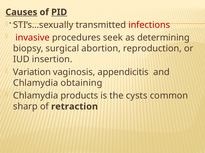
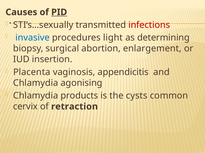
Causes underline: present -> none (21, 12)
invasive colour: red -> blue (33, 38)
seek: seek -> light (113, 38)
reproduction: reproduction -> enlargement (152, 49)
Variation: Variation -> Placenta (32, 72)
obtaining: obtaining -> agonising (81, 83)
sharp: sharp -> cervix (25, 107)
